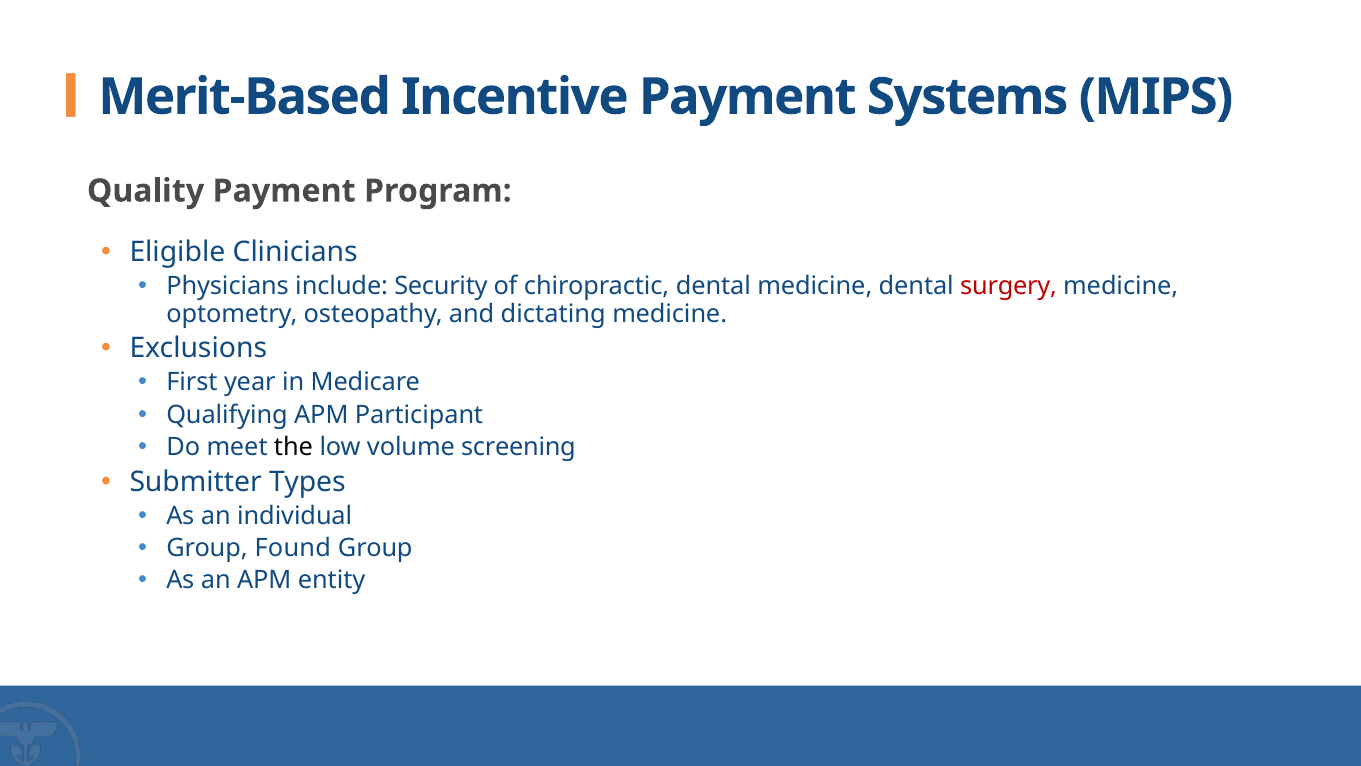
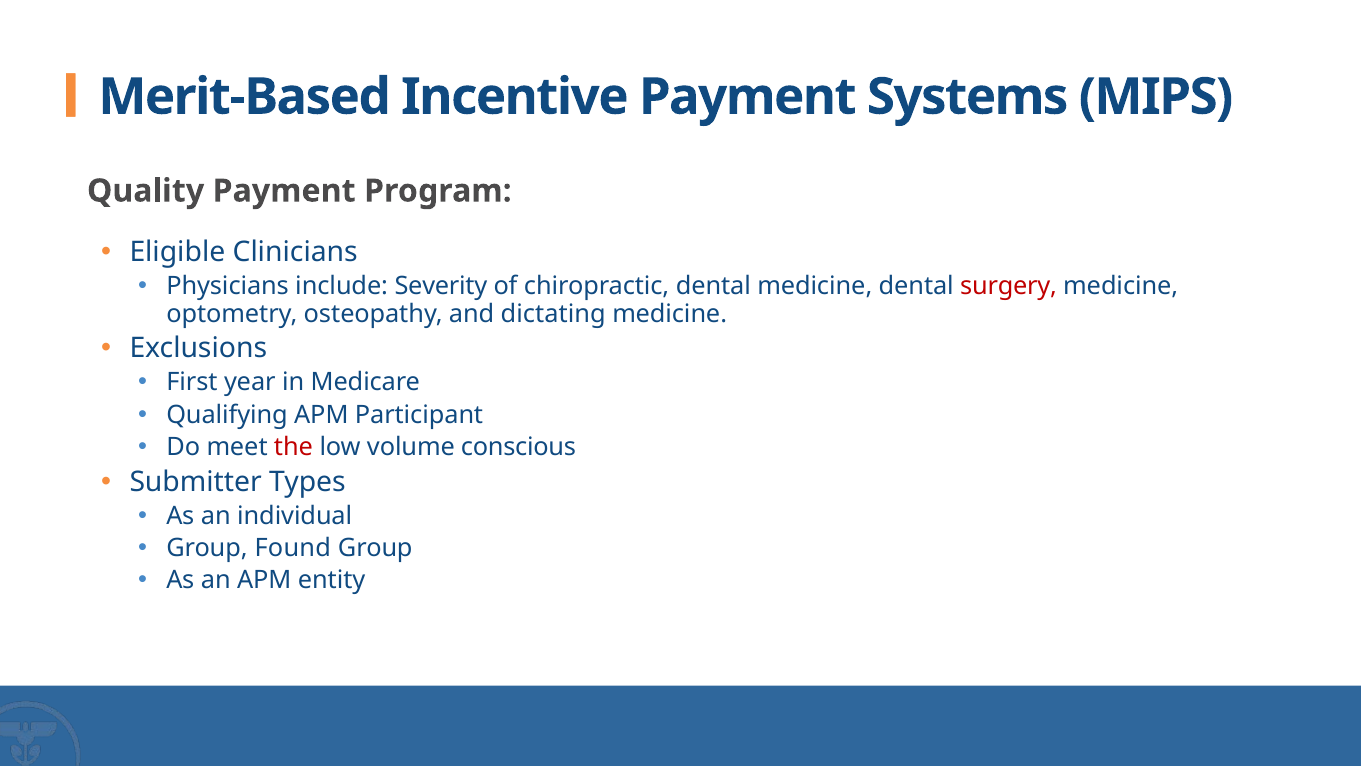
Security: Security -> Severity (441, 286)
the colour: black -> red (293, 447)
screening: screening -> conscious (518, 447)
